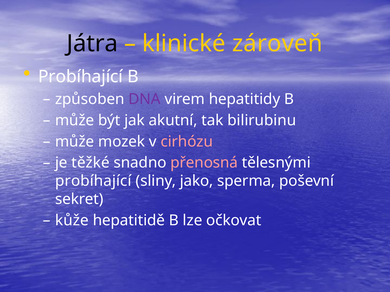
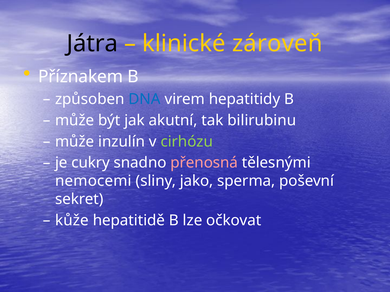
Probíhající: Probíhající -> Příznakem (81, 77)
DNA colour: purple -> blue (145, 99)
mozek: mozek -> inzulín (122, 142)
cirhózu colour: pink -> light green (187, 142)
těžké: těžké -> cukry (91, 163)
probíhající: probíhající -> nemocemi (93, 181)
